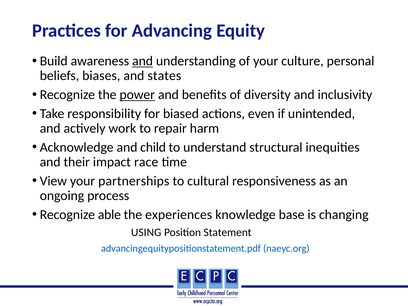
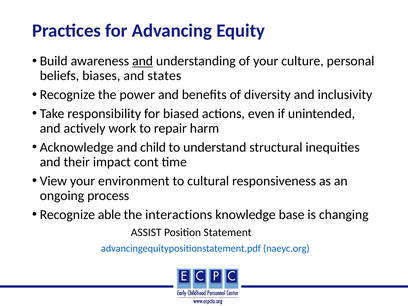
power underline: present -> none (137, 95)
race: race -> cont (146, 162)
partnerships: partnerships -> environment (134, 181)
experiences: experiences -> interactions (179, 215)
USING: USING -> ASSIST (146, 232)
